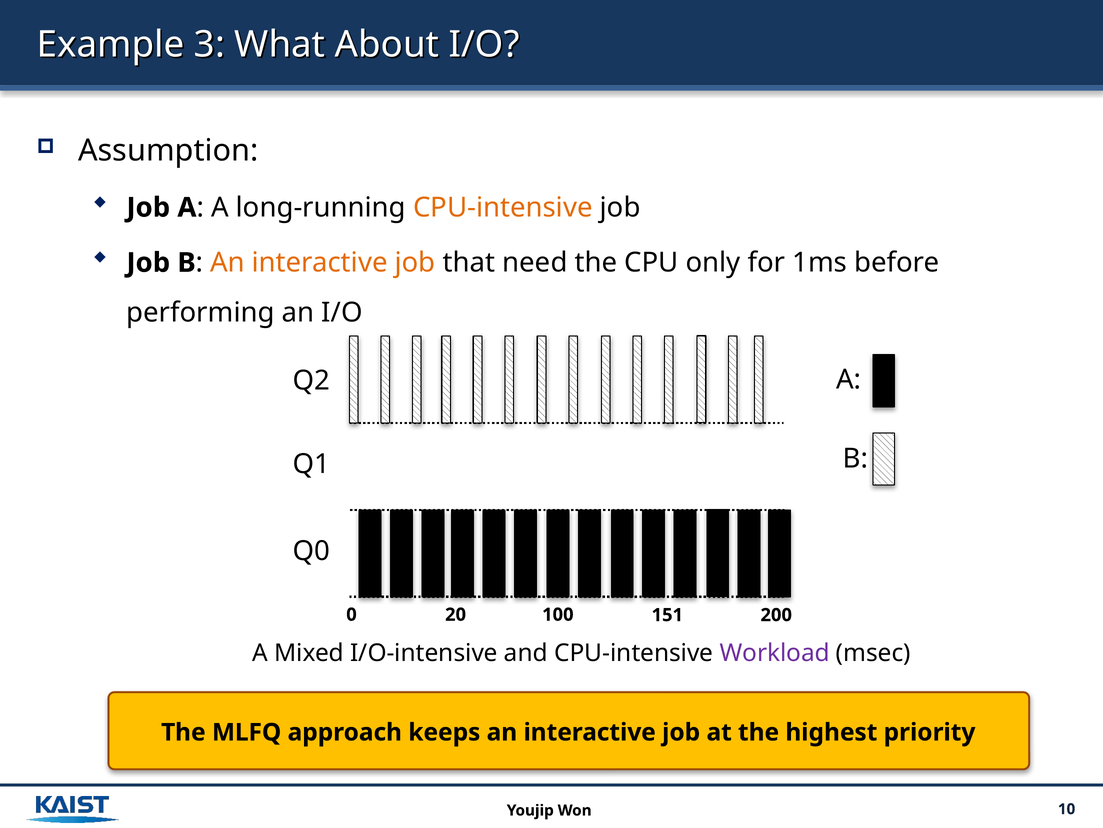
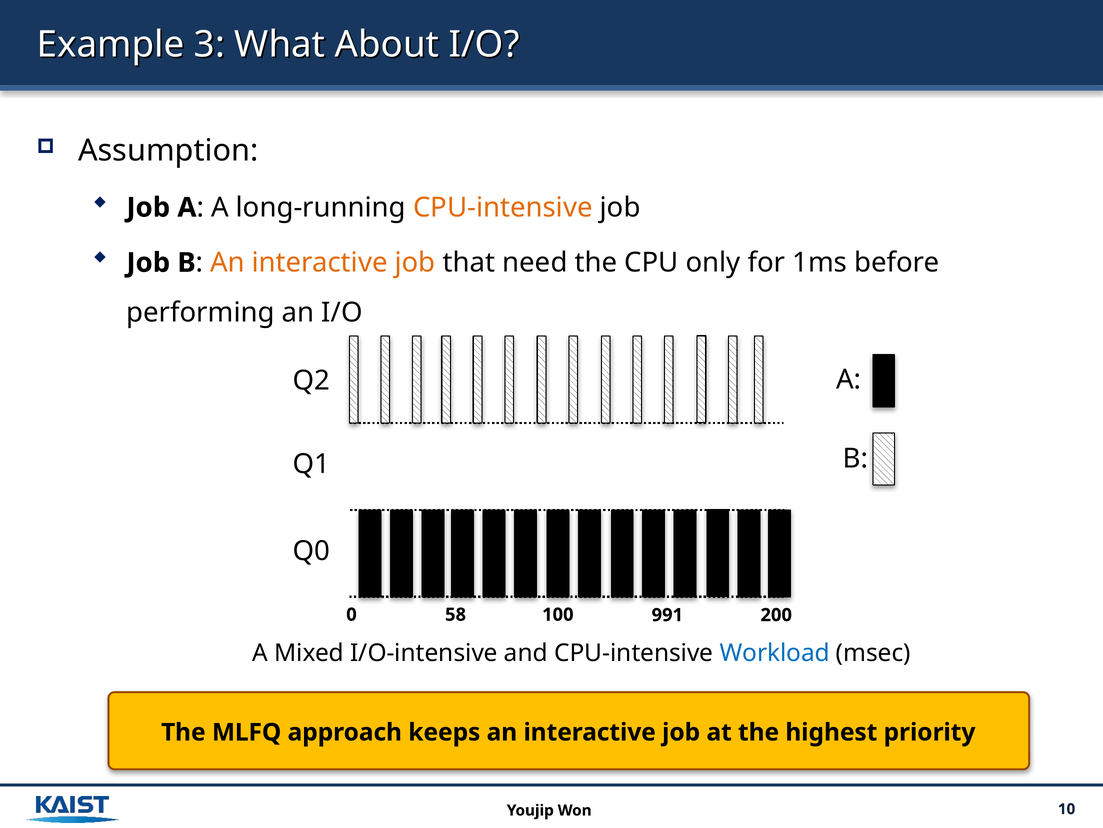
20: 20 -> 58 (456, 614)
151: 151 -> 991 (667, 615)
Workload colour: purple -> blue (775, 653)
